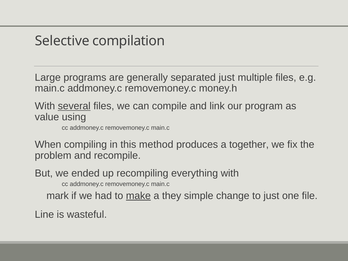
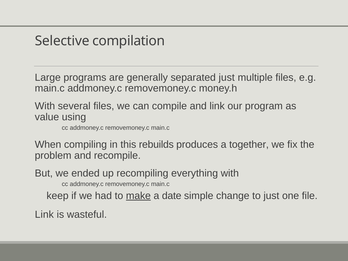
several underline: present -> none (74, 106)
method: method -> rebuilds (156, 144)
mark: mark -> keep (58, 196)
they: they -> date (172, 196)
Line: Line -> Link (44, 214)
